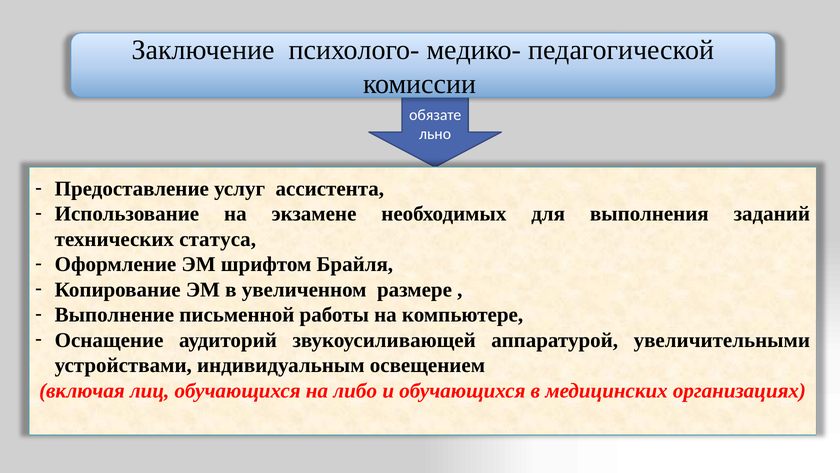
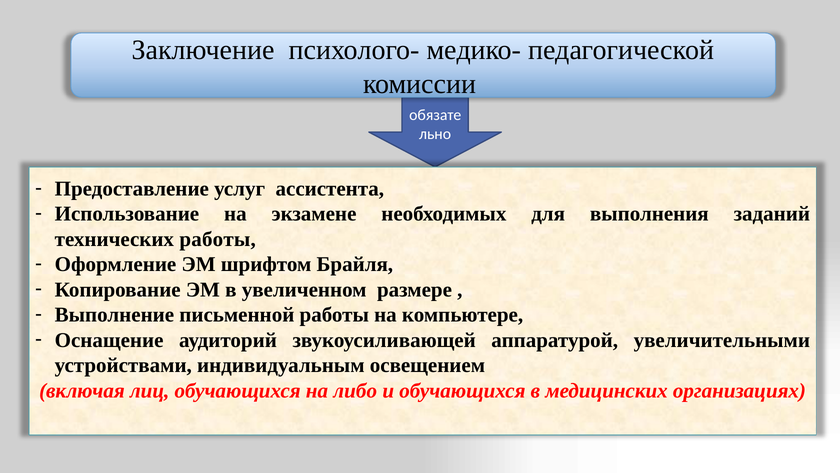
технических статуса: статуса -> работы (218, 239)
